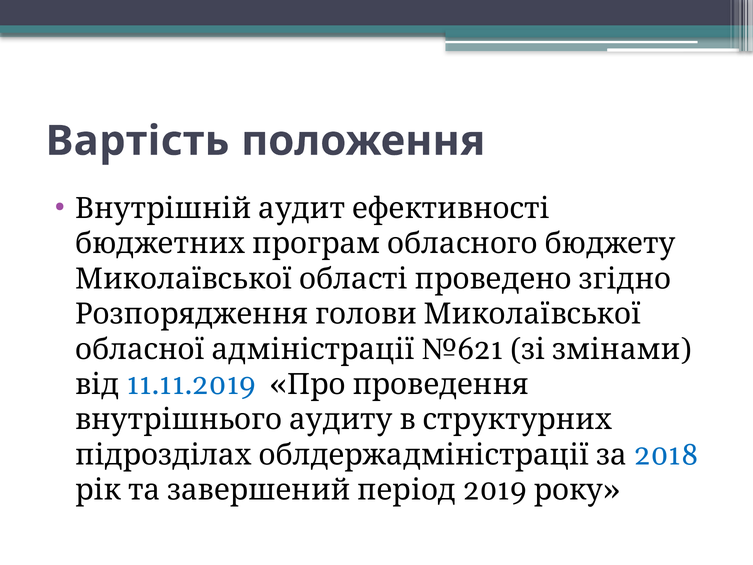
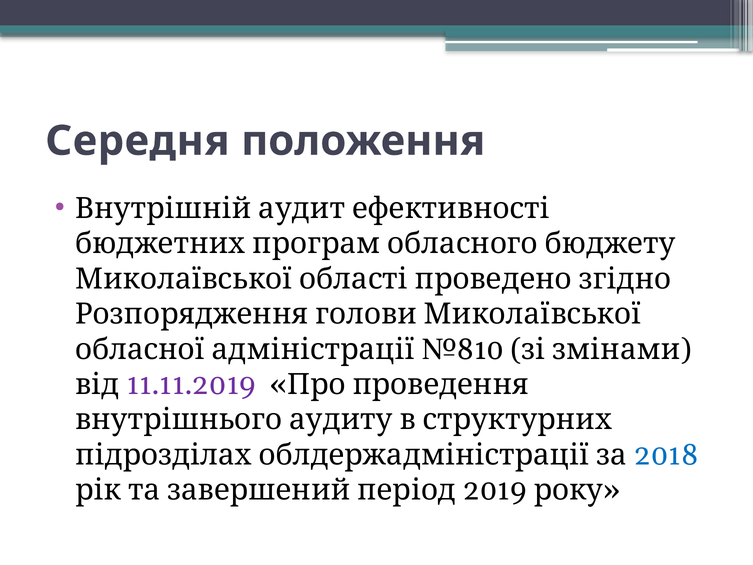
Вартість: Вартість -> Середня (138, 141)
№621: №621 -> №810 (463, 349)
11.11.2019 colour: blue -> purple (191, 384)
